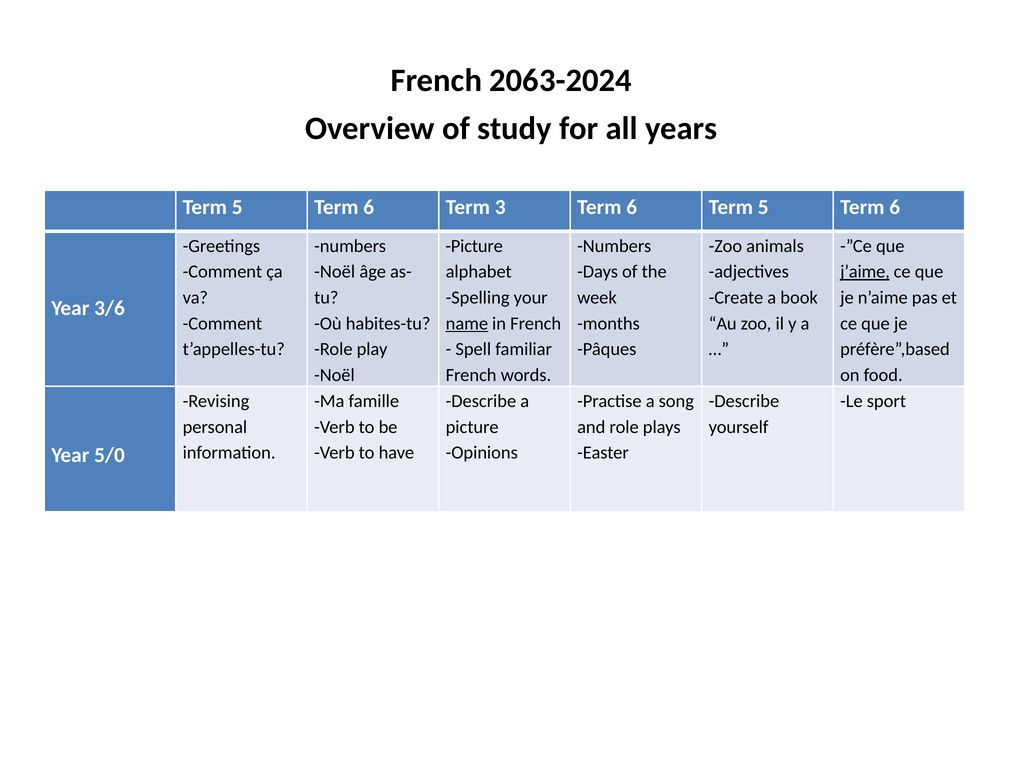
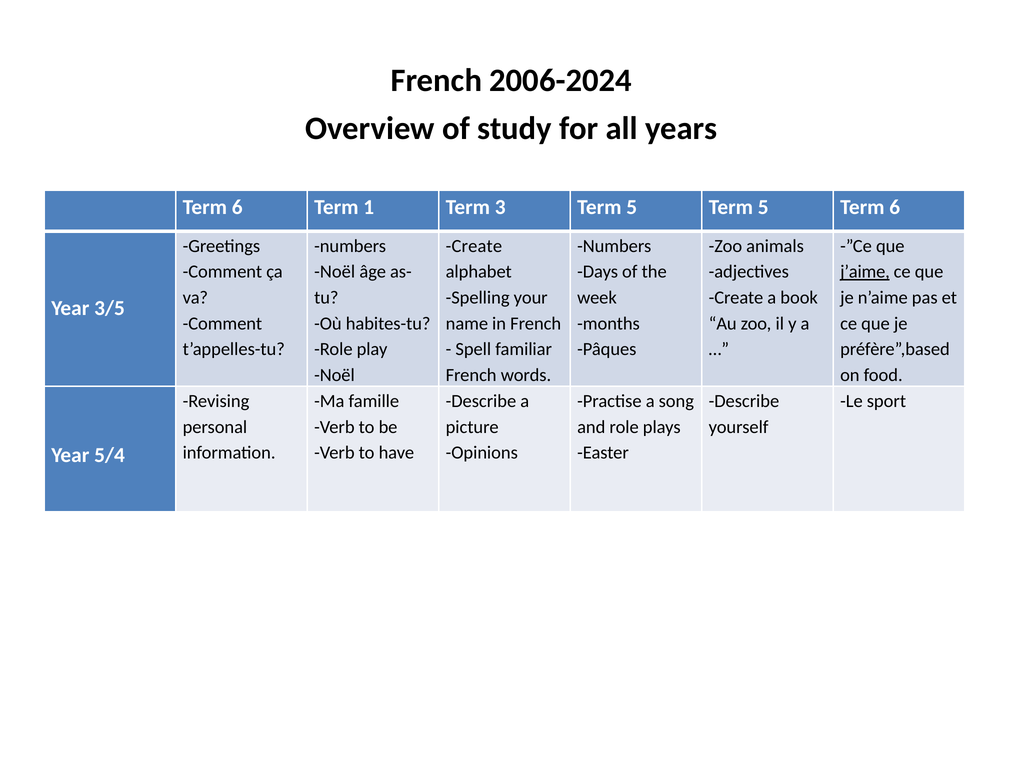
2063-2024: 2063-2024 -> 2006-2024 (561, 80)
5: 5 -> 6 (237, 207)
6: 6 -> 1 (369, 207)
3 Term 6: 6 -> 5 (632, 207)
Picture: Picture -> Create (474, 246)
3/6: 3/6 -> 3/5 (110, 308)
name underline: present -> none (467, 324)
5/0: 5/0 -> 5/4 (110, 456)
